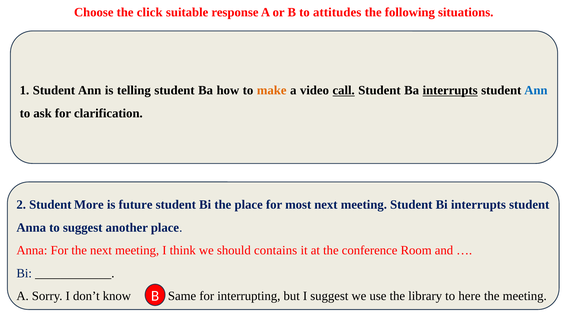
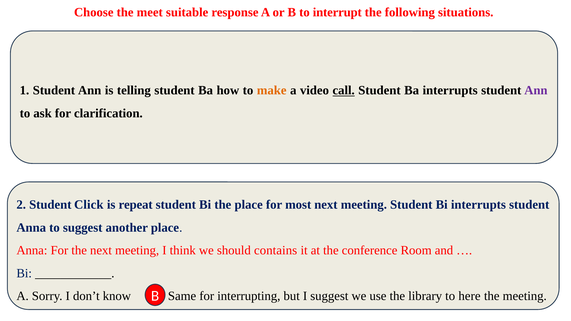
click: click -> meet (150, 12)
attitudes: attitudes -> interrupt (337, 12)
interrupts underline: present -> none (450, 91)
Ann colour: blue -> purple (536, 91)
More: More -> Click (89, 205)
future: future -> repeat (136, 205)
